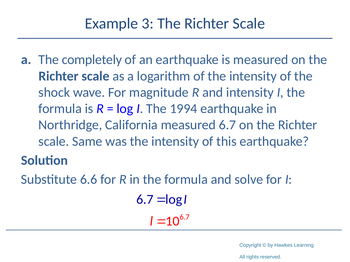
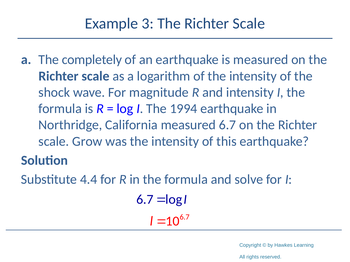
Same: Same -> Grow (87, 142)
6.6: 6.6 -> 4.4 (89, 180)
